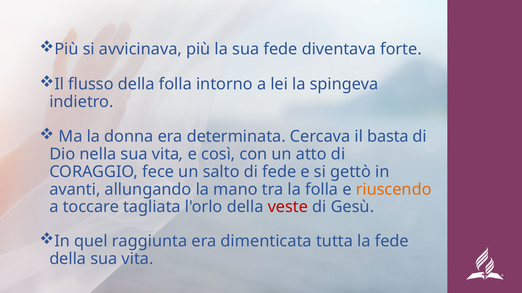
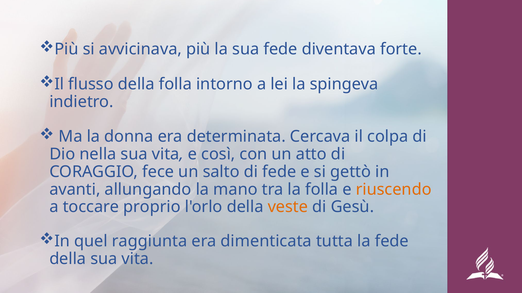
basta: basta -> colpa (388, 137)
tagliata: tagliata -> proprio (152, 207)
veste colour: red -> orange (288, 207)
